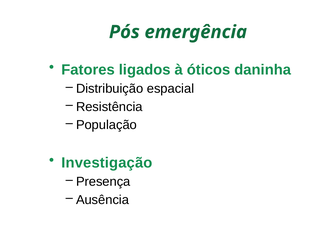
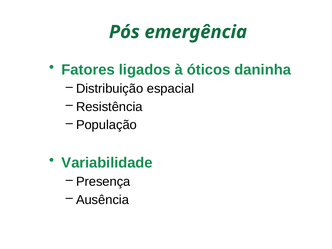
Investigação: Investigação -> Variabilidade (107, 163)
